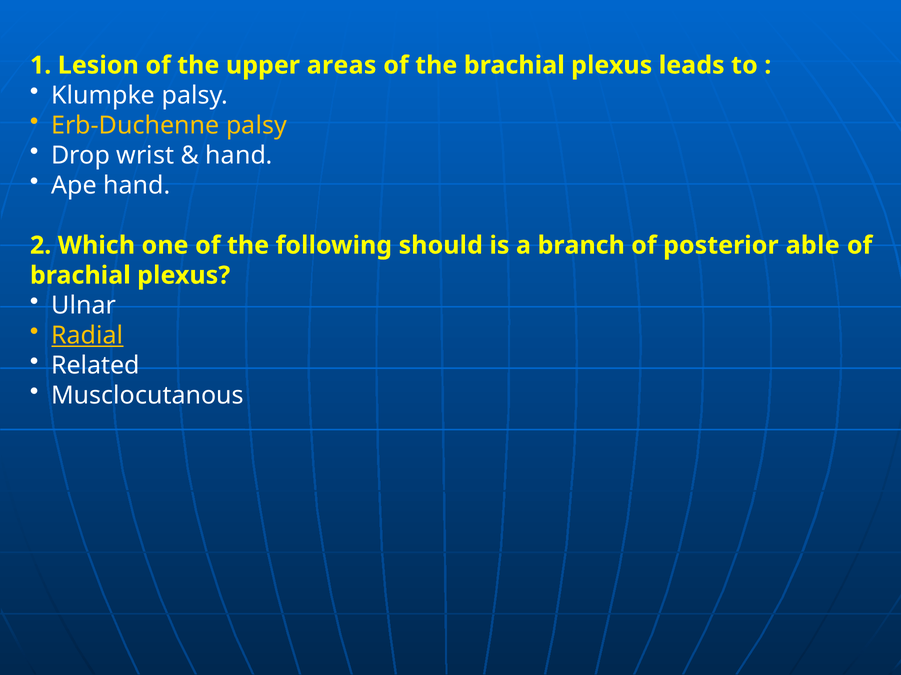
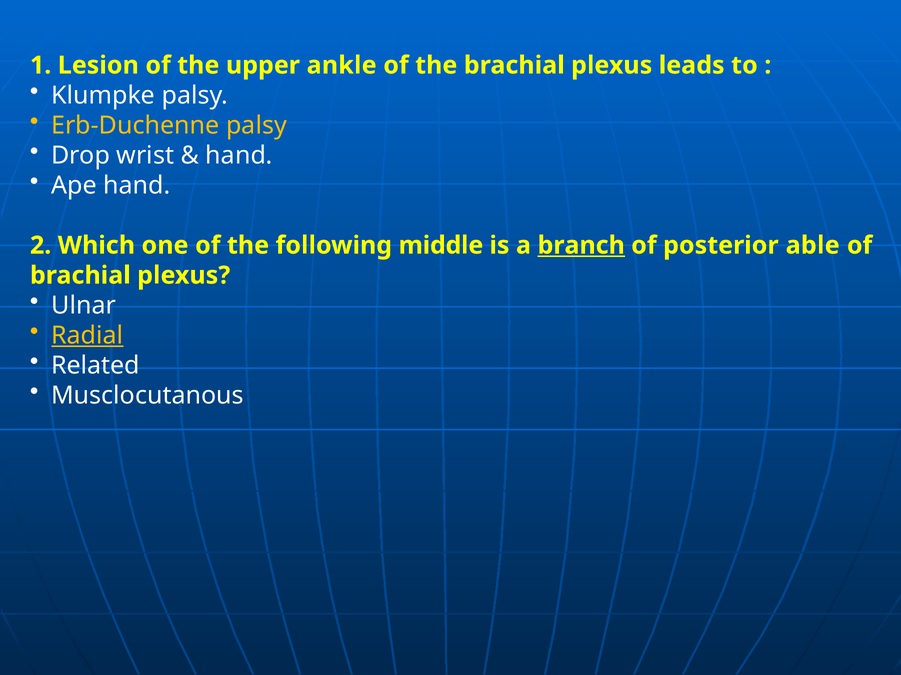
areas: areas -> ankle (342, 65)
should: should -> middle (441, 246)
branch underline: none -> present (581, 246)
